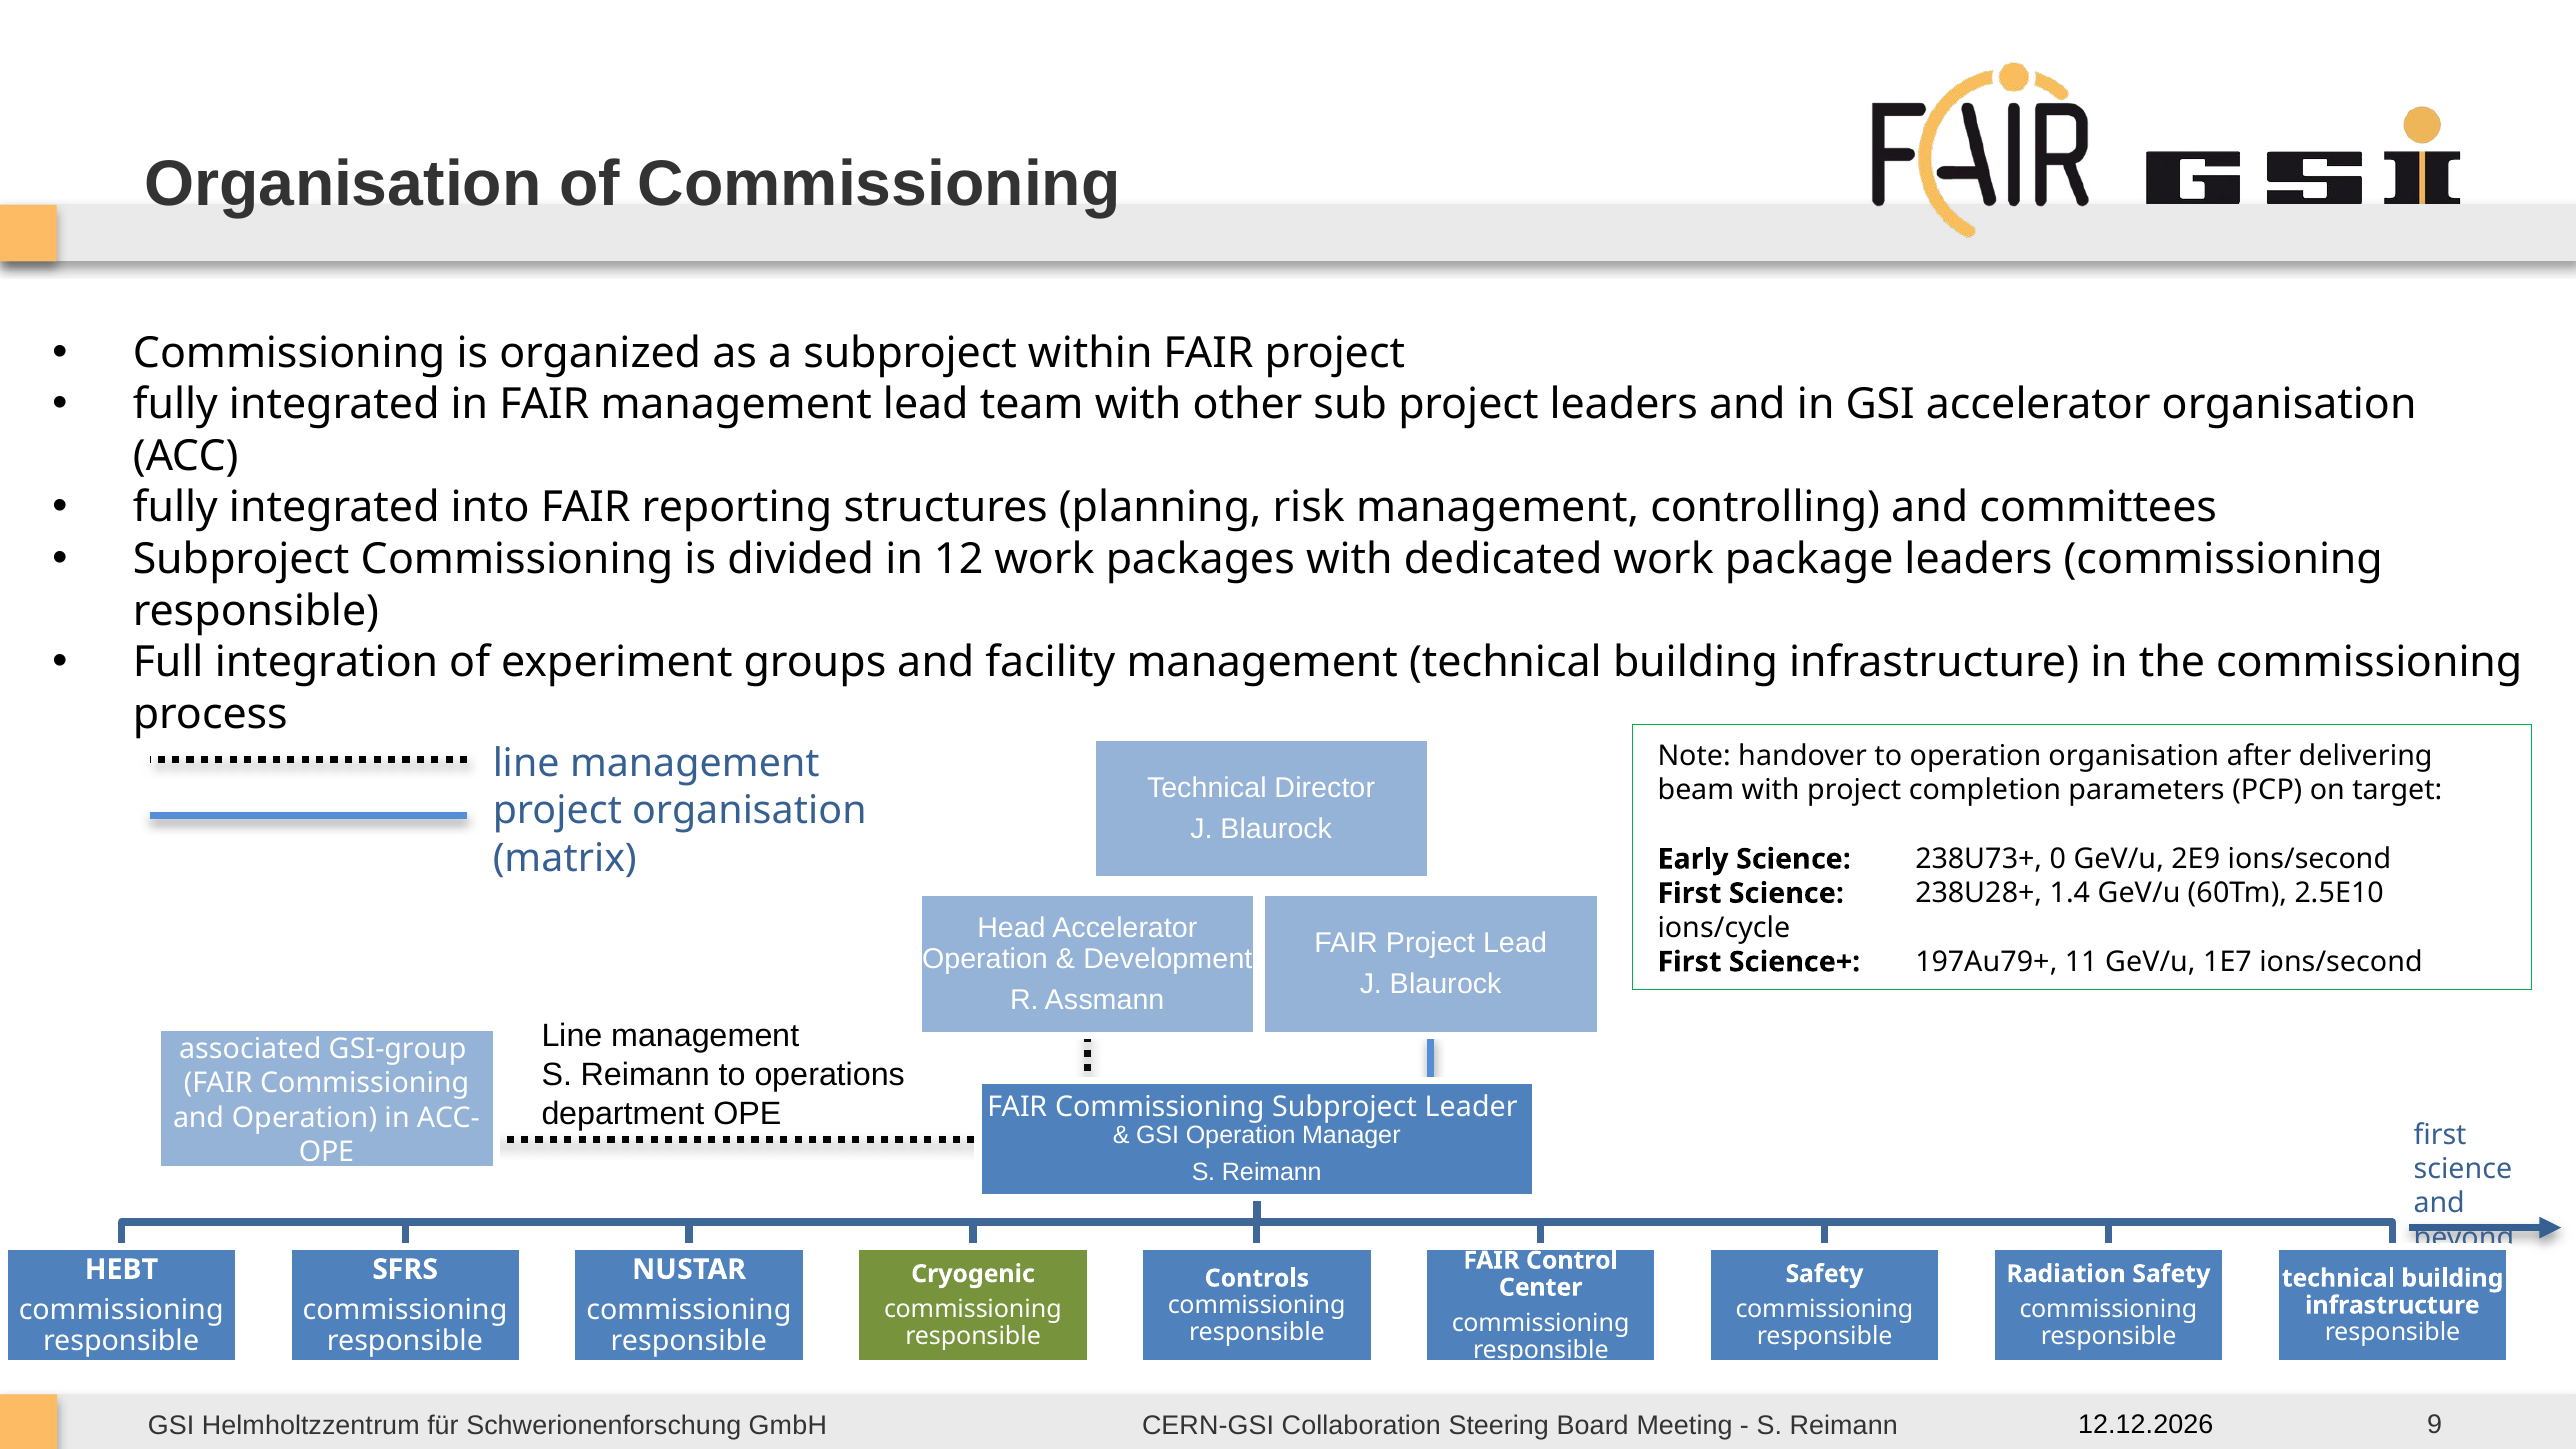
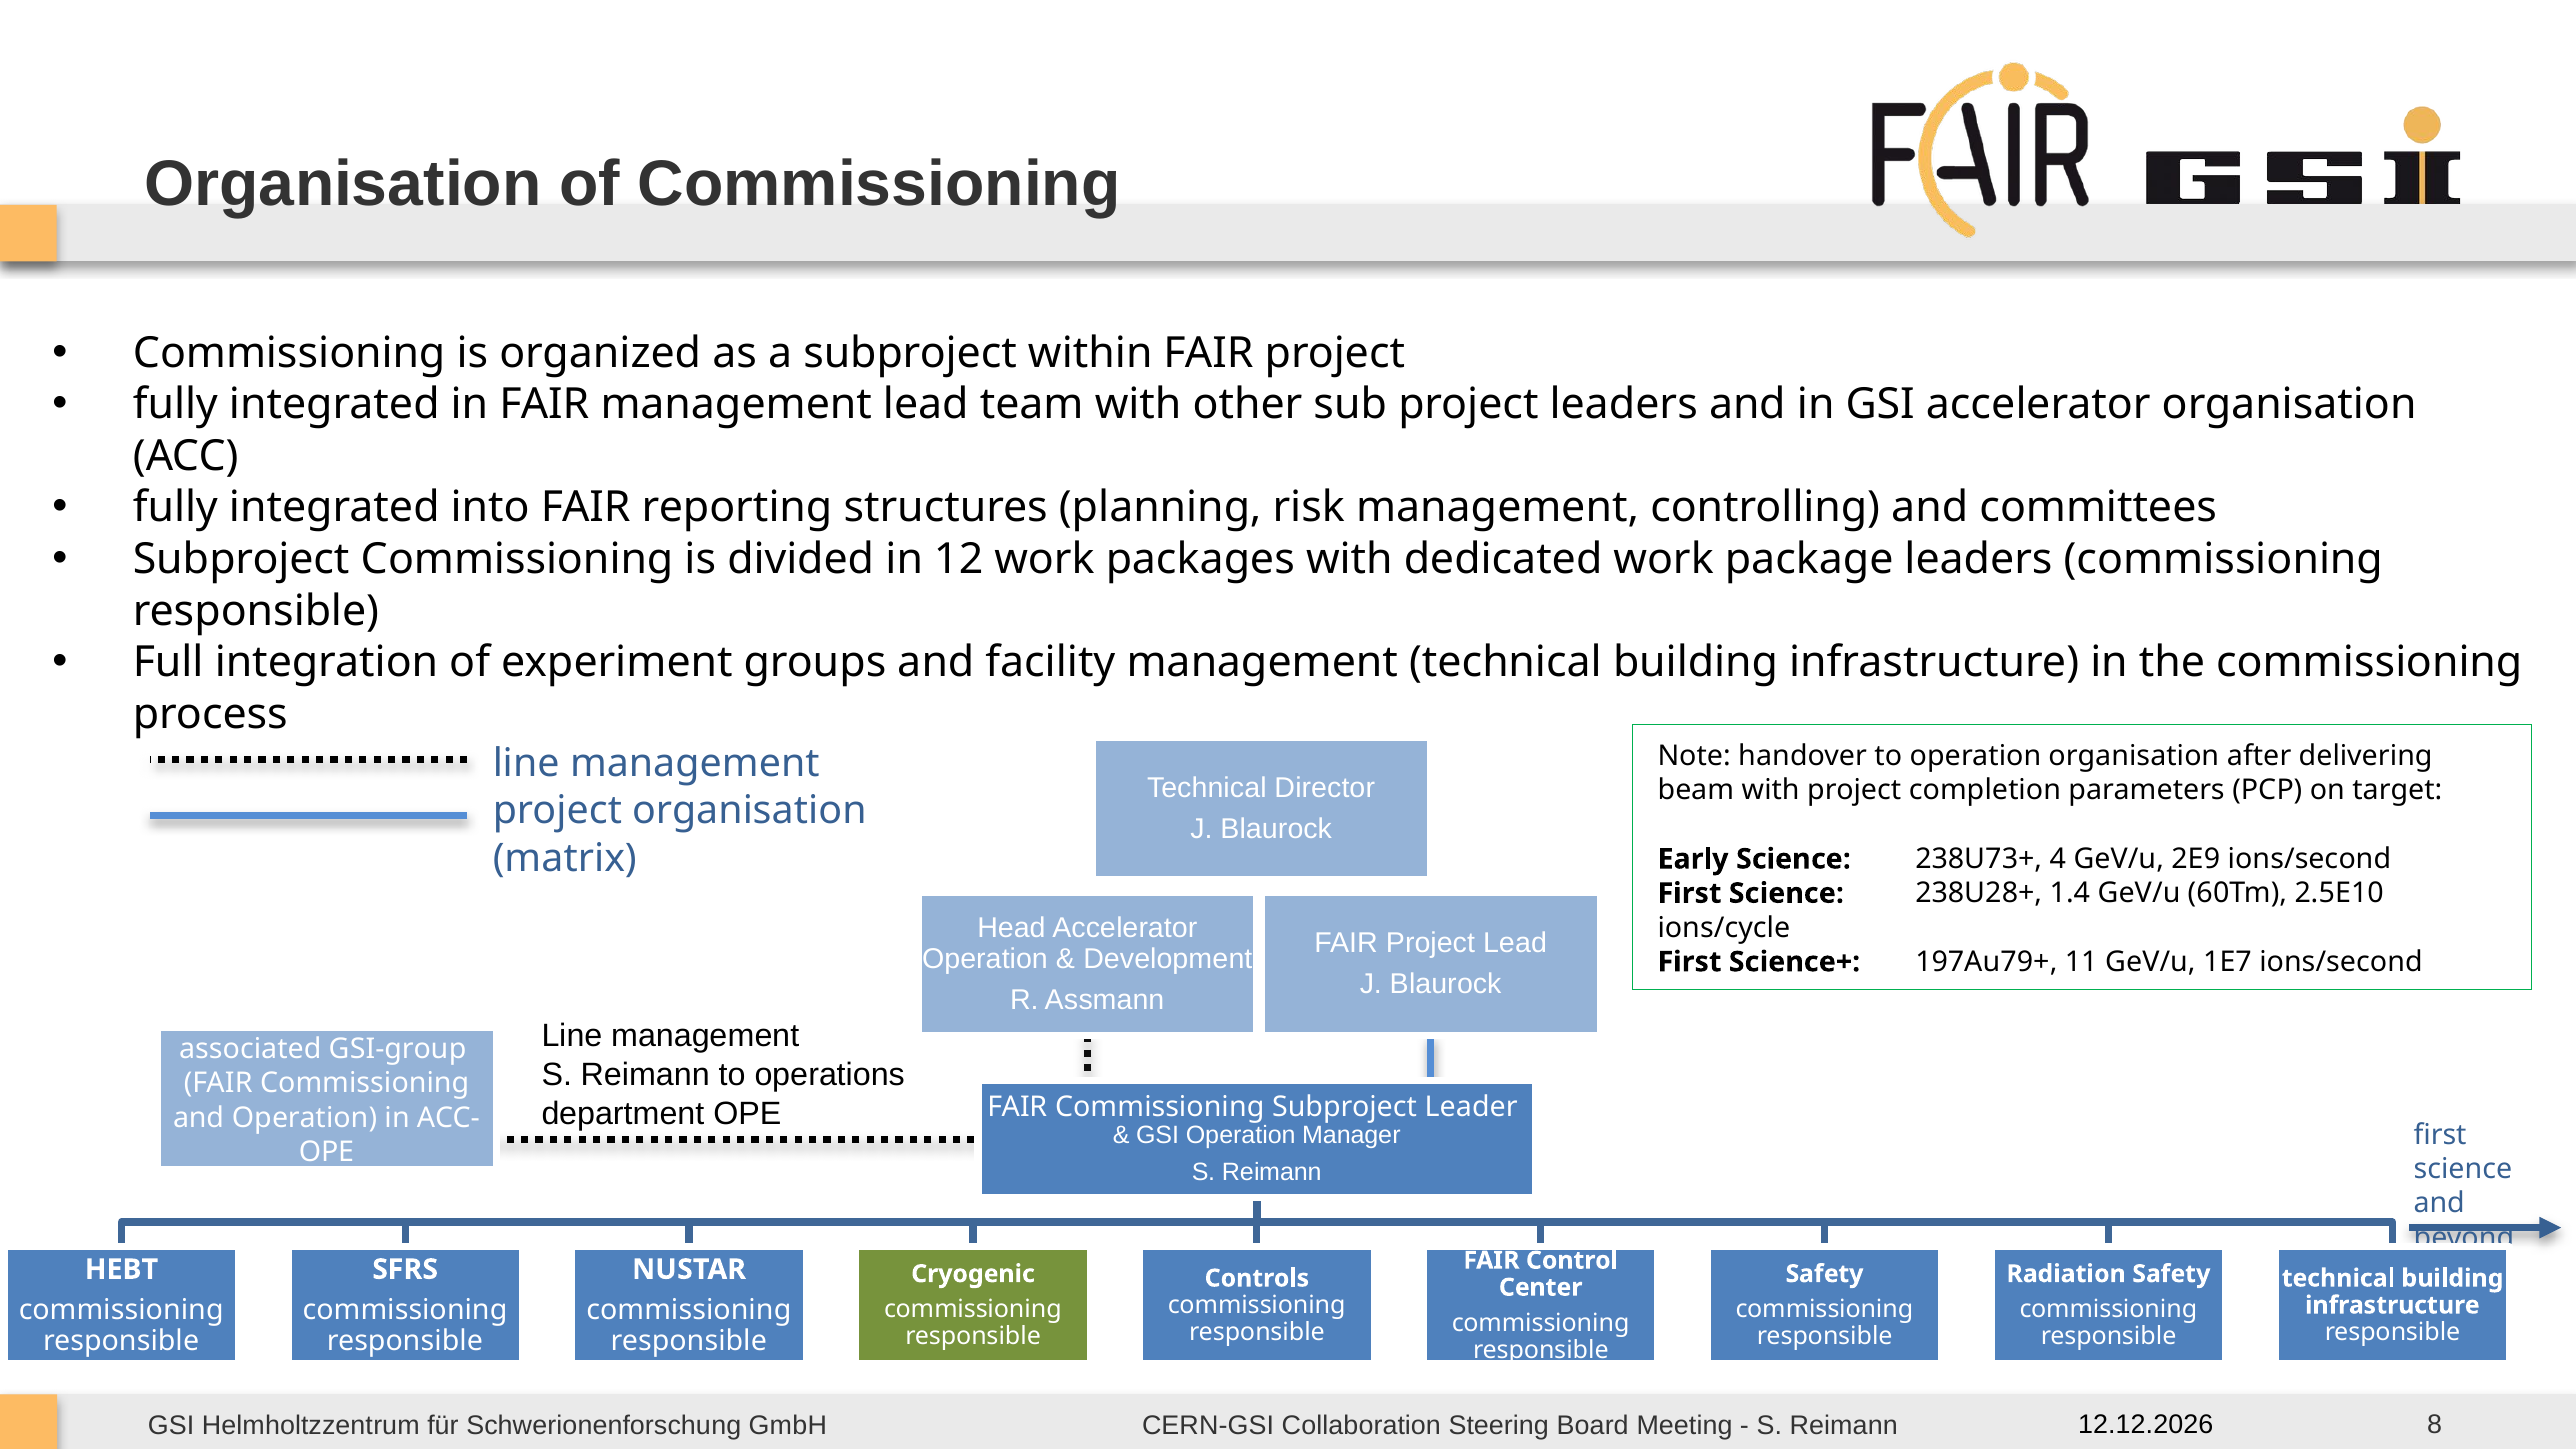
0: 0 -> 4 (2058, 859)
9: 9 -> 8 (2435, 1425)
